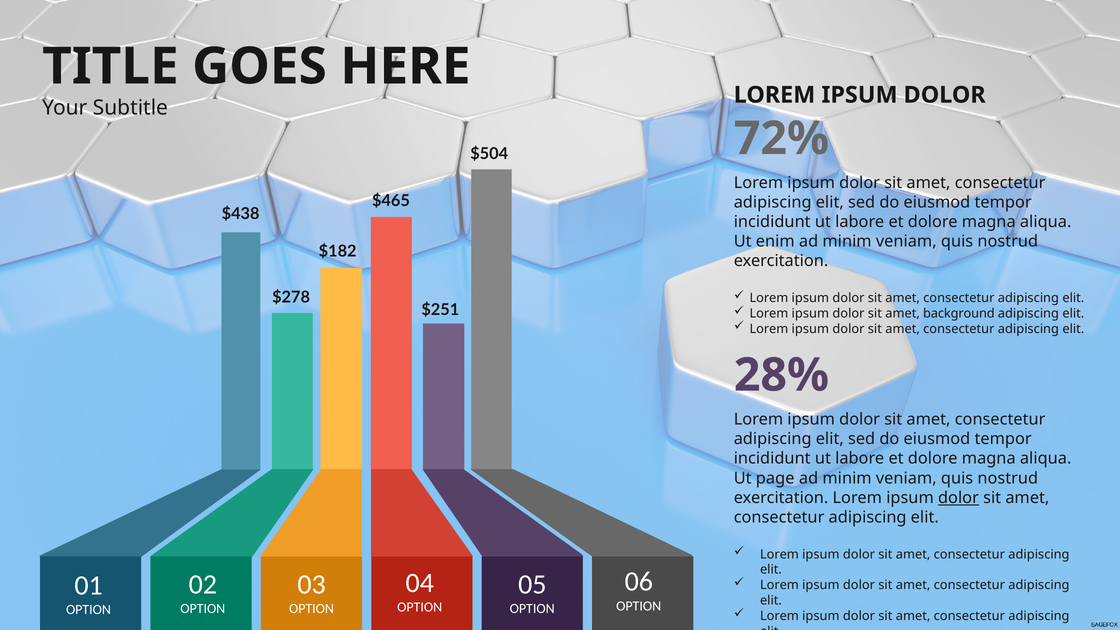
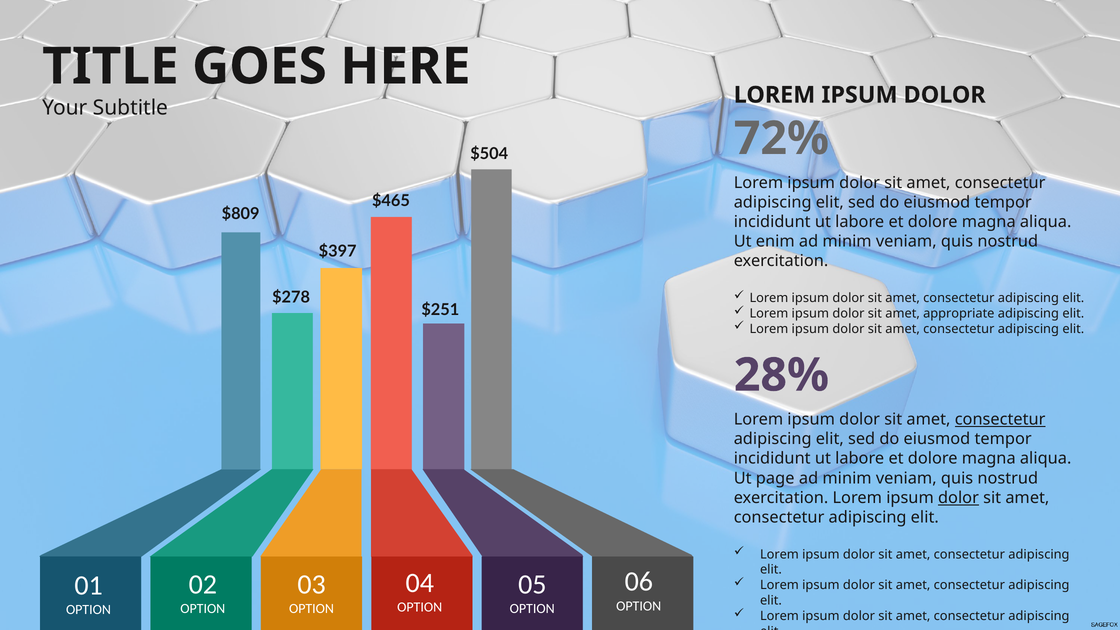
$438: $438 -> $809 (241, 214)
$182: $182 -> $397 (338, 252)
background: background -> appropriate (959, 313)
consectetur underline: none -> present (1000, 419)
